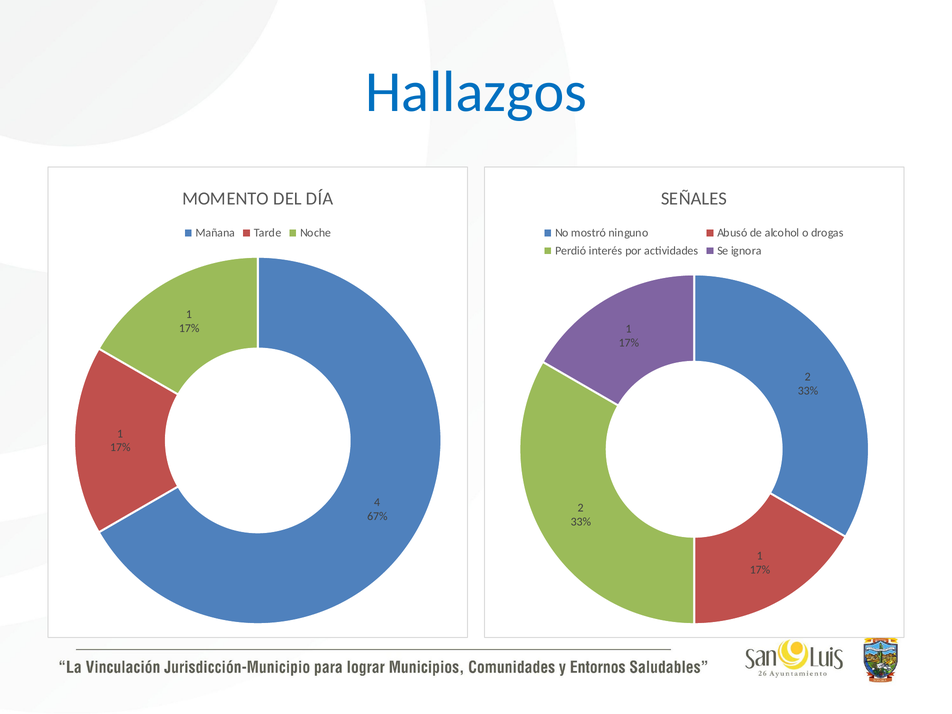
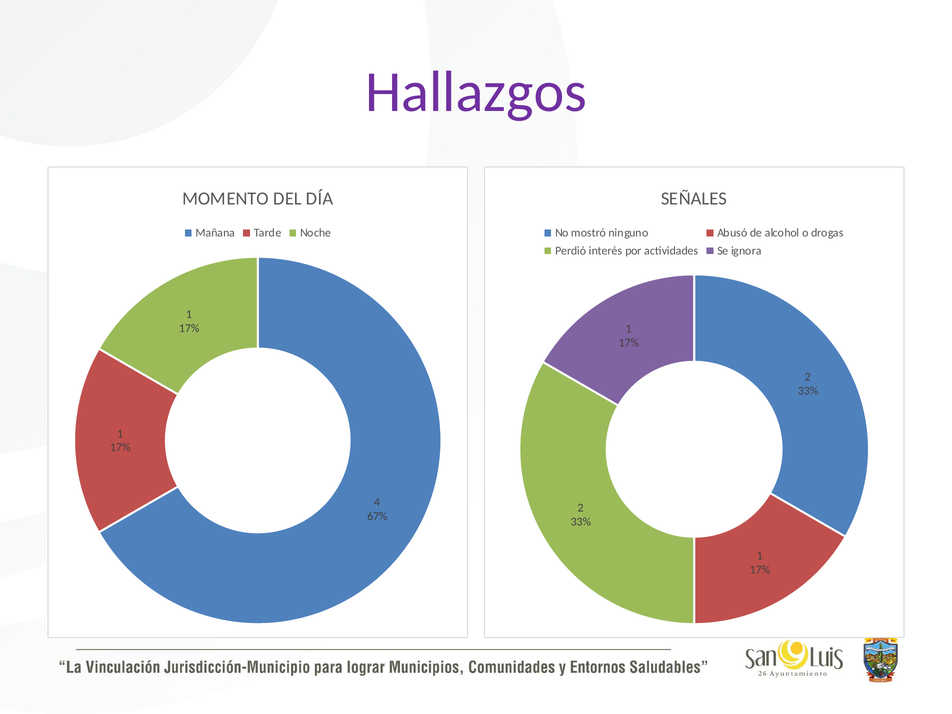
Hallazgos colour: blue -> purple (476, 92)
